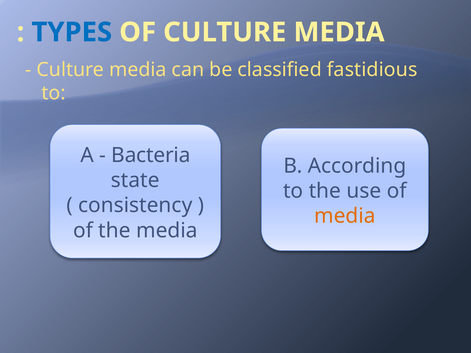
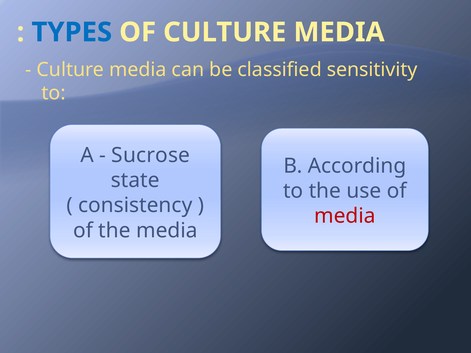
fastidious: fastidious -> sensitivity (372, 70)
Bacteria: Bacteria -> Sucrose (151, 155)
media colour: orange -> red (345, 216)
